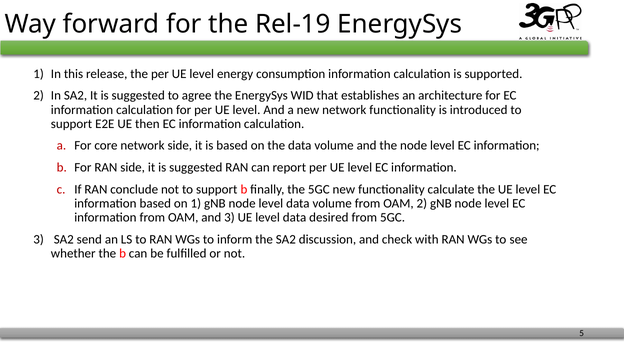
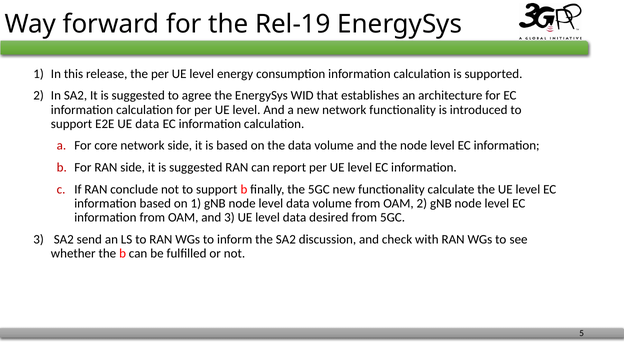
UE then: then -> data (147, 124)
